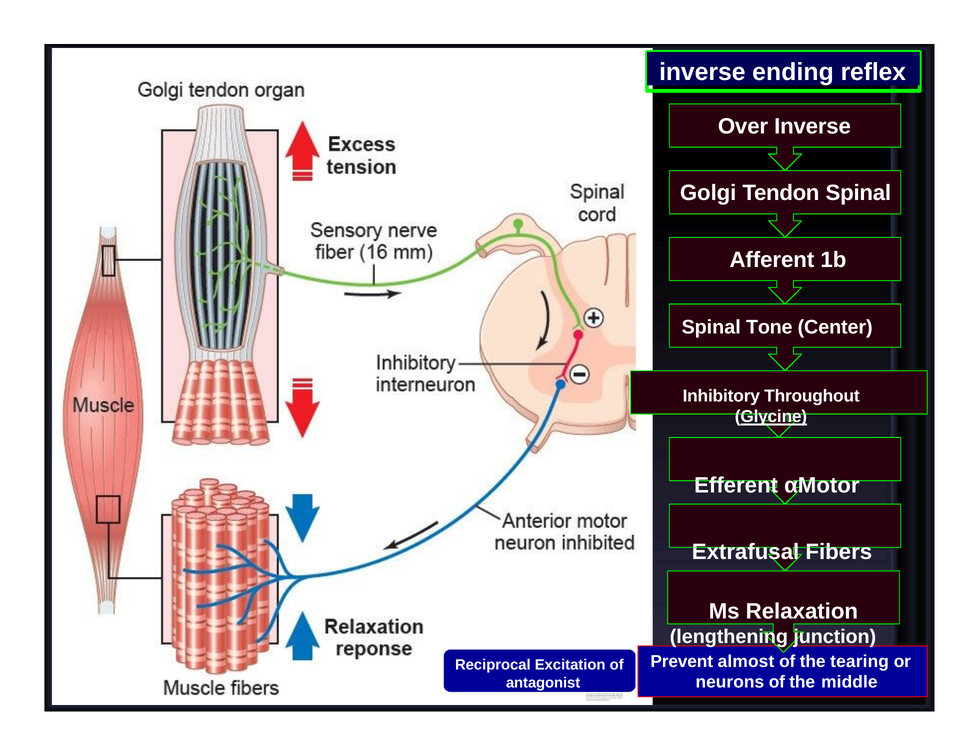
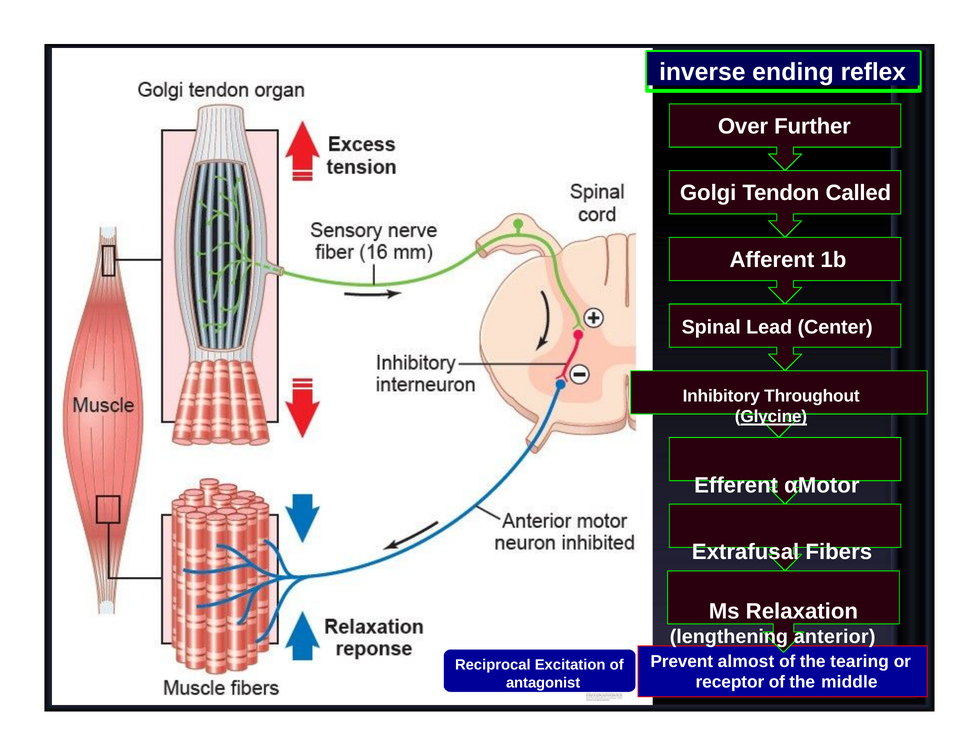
Over Inverse: Inverse -> Further (813, 126)
Tendon Spinal: Spinal -> Called (858, 193)
Tone: Tone -> Lead (769, 328)
junction: junction -> anterior (835, 637)
neurons: neurons -> receptor (730, 683)
